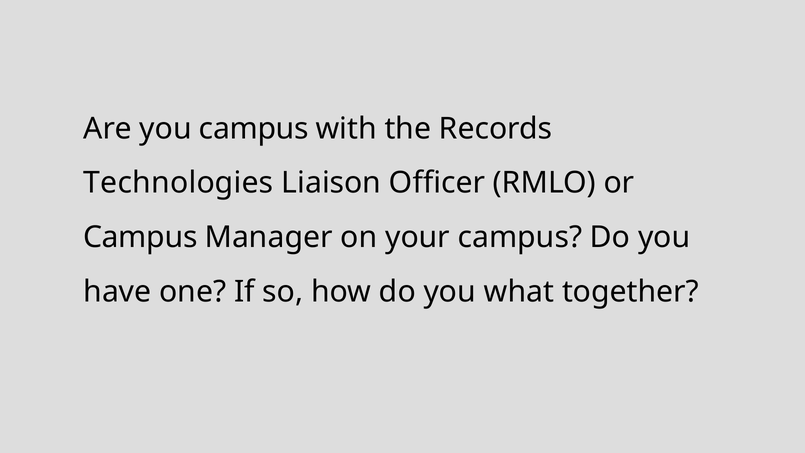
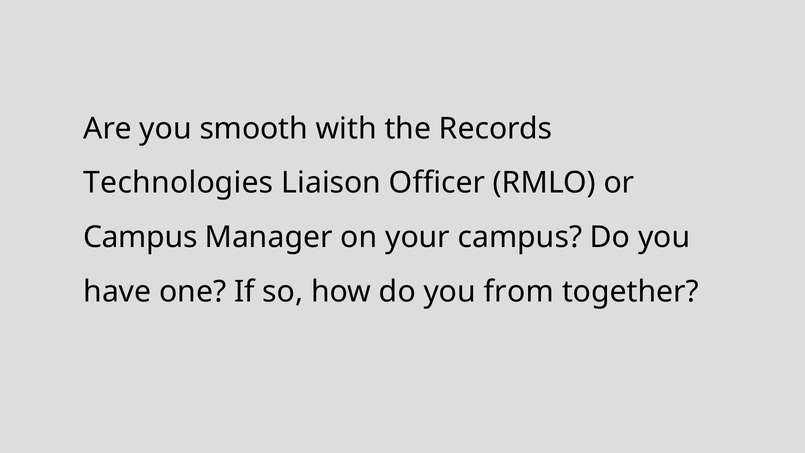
you campus: campus -> smooth (254, 128)
what: what -> from (519, 292)
